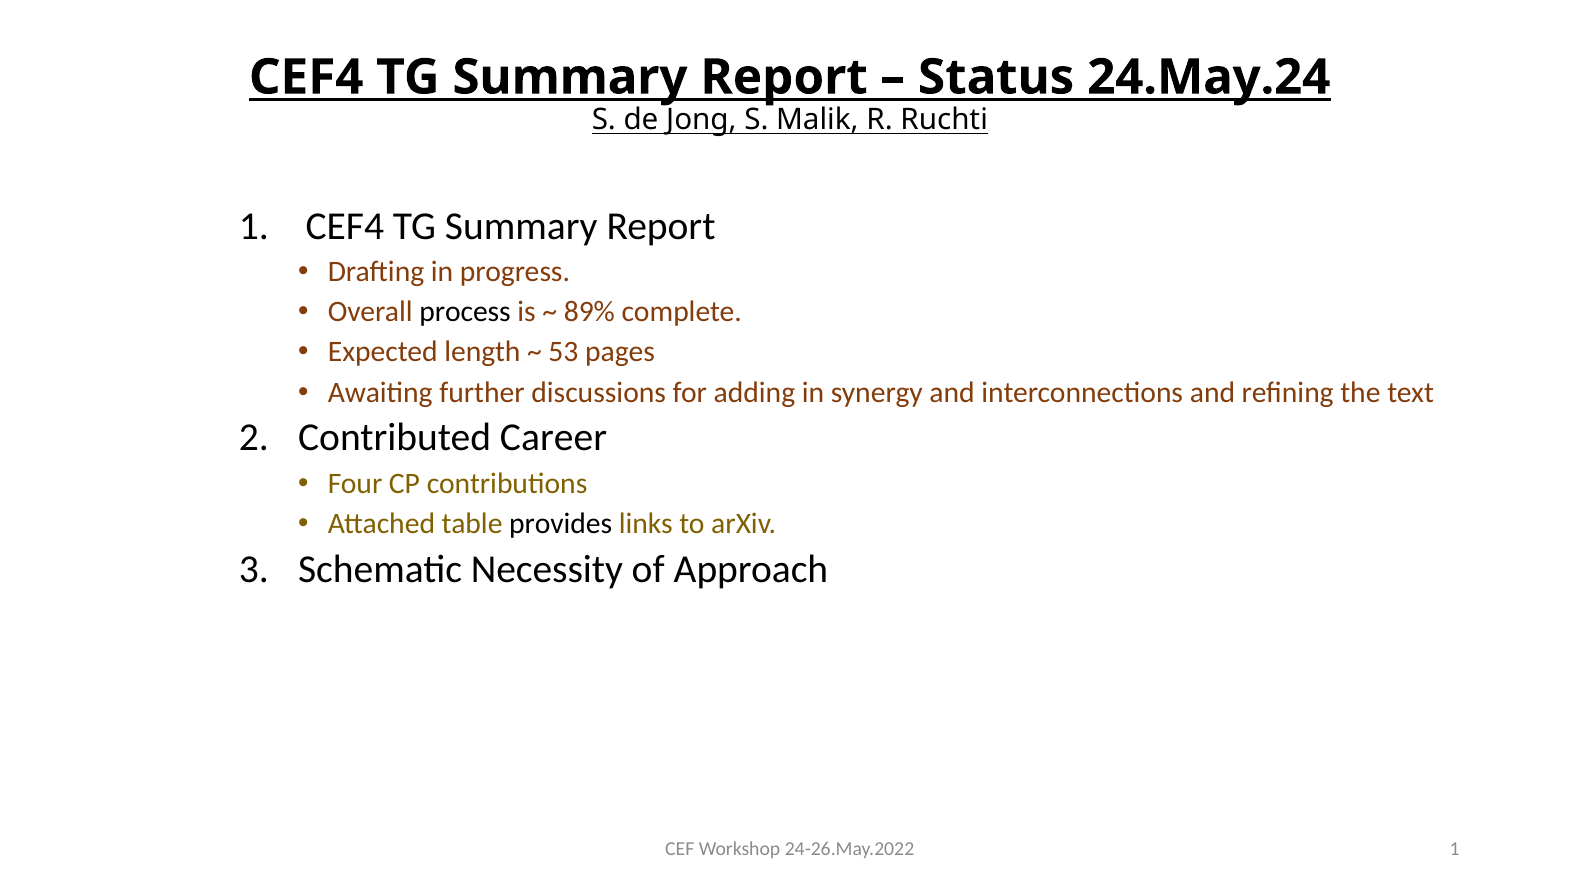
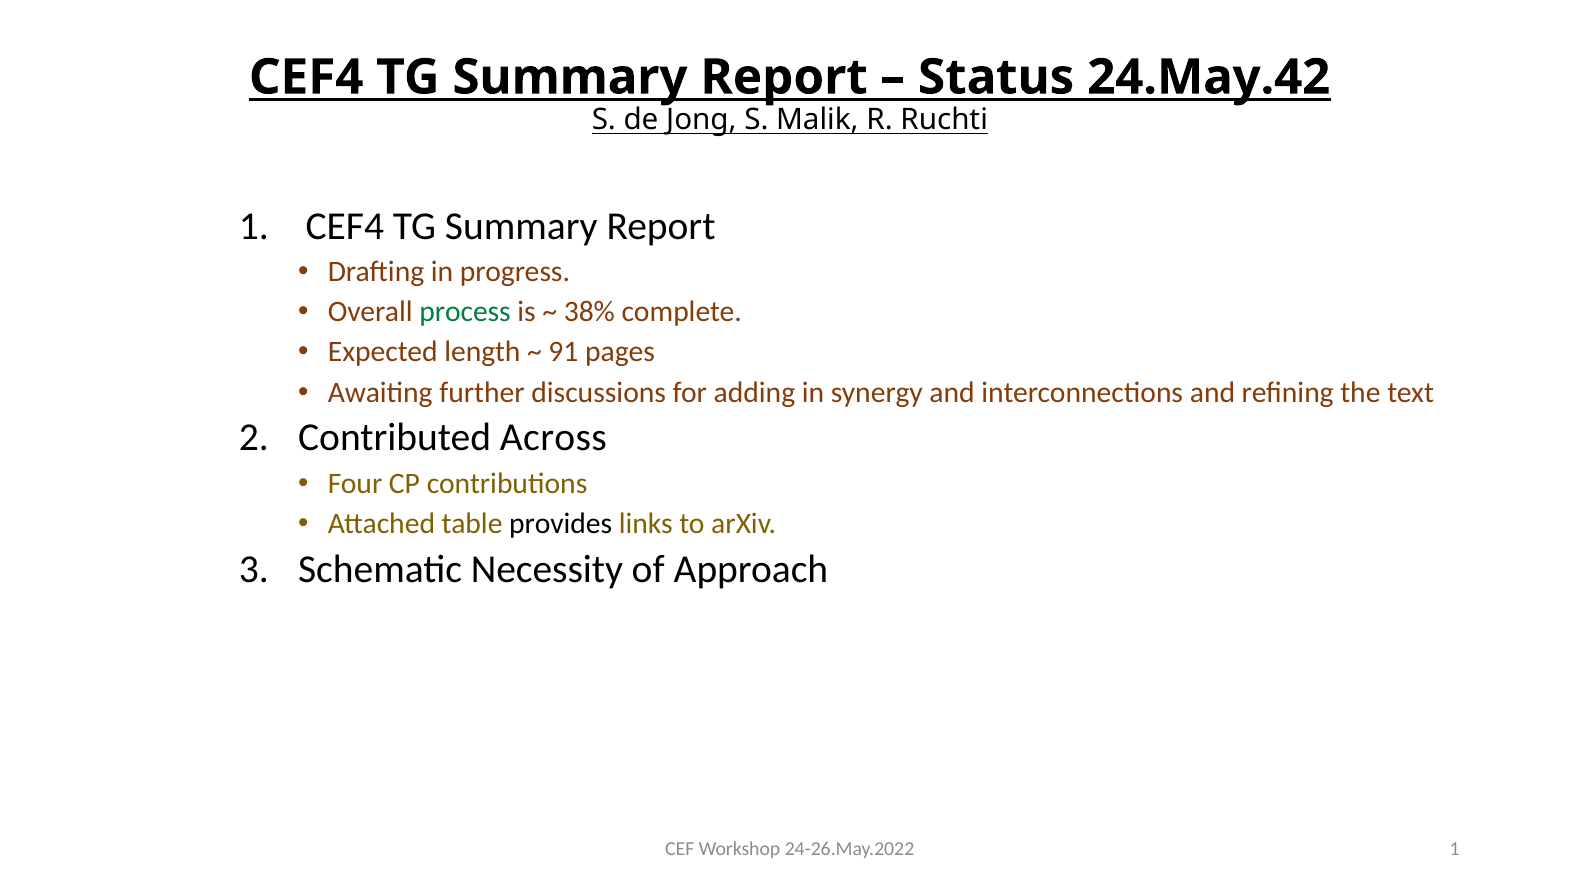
24.May.24: 24.May.24 -> 24.May.42 (1209, 77)
process colour: black -> green (465, 312)
89%: 89% -> 38% (589, 312)
53: 53 -> 91 (563, 352)
Career: Career -> Across (553, 438)
